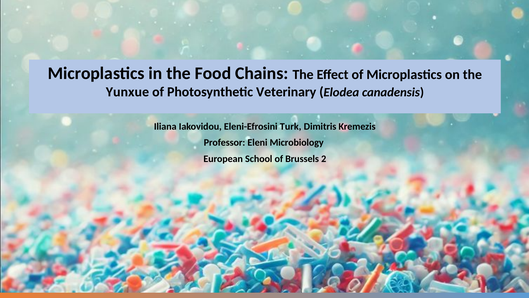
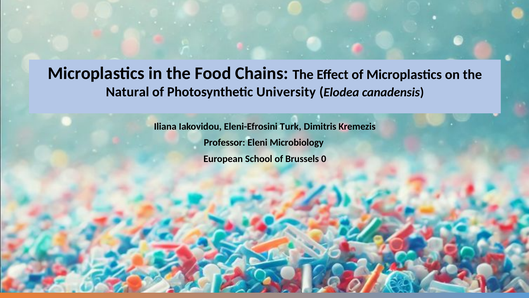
Yunxue: Yunxue -> Natural (128, 92)
Veterinary: Veterinary -> University (286, 92)
2: 2 -> 0 (324, 159)
